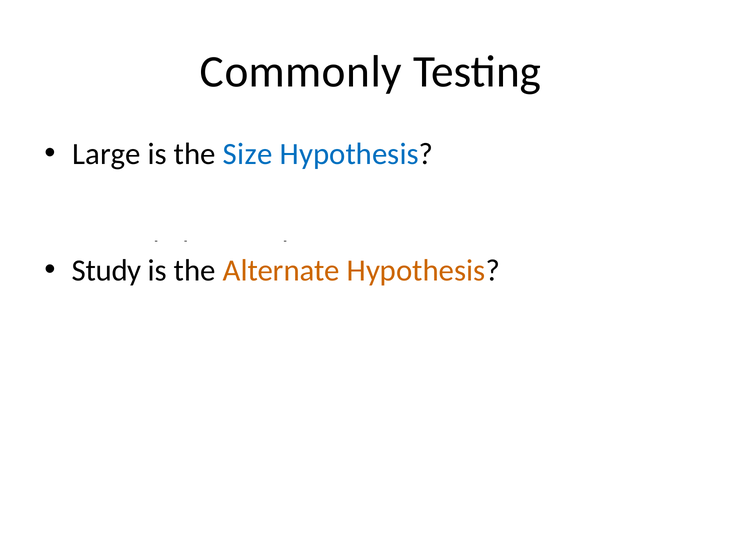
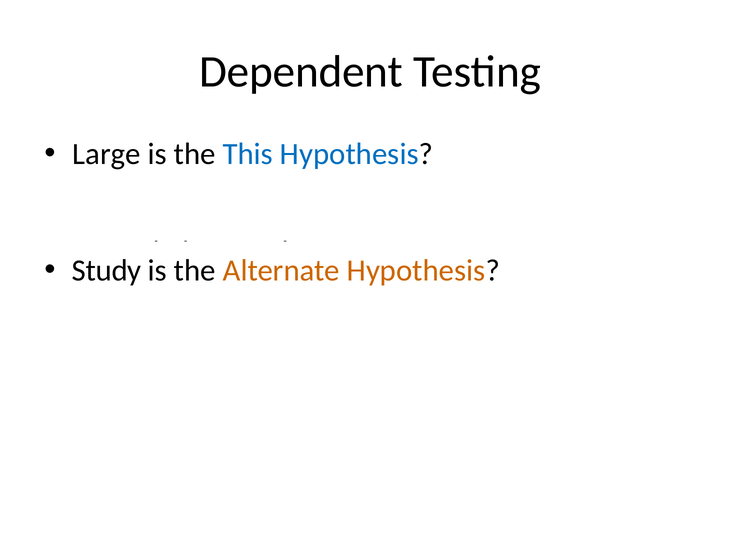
Commonly: Commonly -> Dependent (301, 72)
Size: Size -> This (248, 154)
